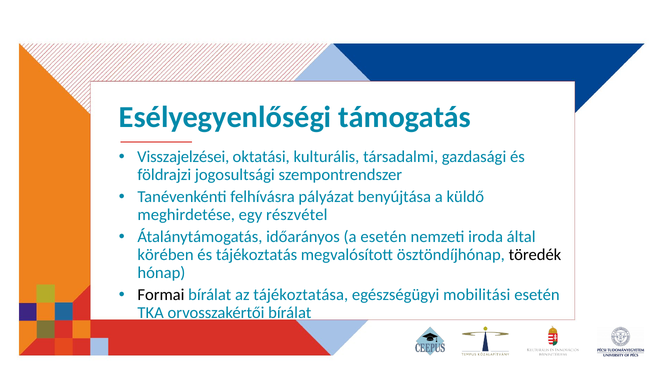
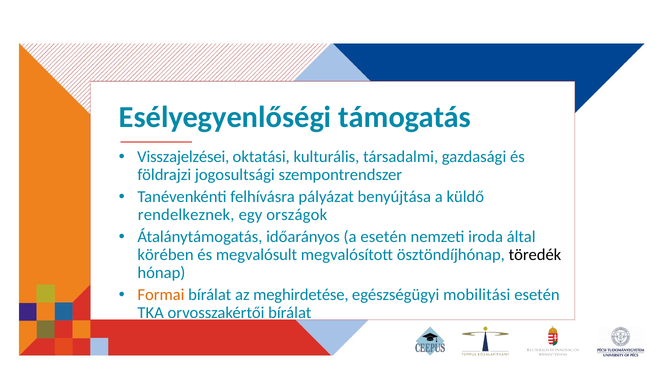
meghirdetése: meghirdetése -> rendelkeznek (186, 215)
részvétel: részvétel -> országok (297, 215)
tájékoztatás: tájékoztatás -> megvalósult (257, 255)
Formai colour: black -> orange (161, 295)
tájékoztatása: tájékoztatása -> meghirdetése (301, 295)
